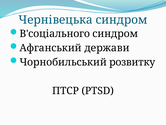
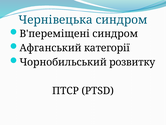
В'соціального: В'соціального -> В'переміщені (55, 34)
держави: держави -> категорії (107, 48)
